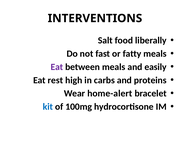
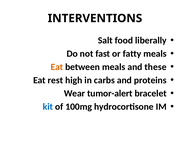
Eat colour: purple -> orange (57, 67)
easily: easily -> these (155, 67)
home-alert: home-alert -> tumor-alert (110, 94)
